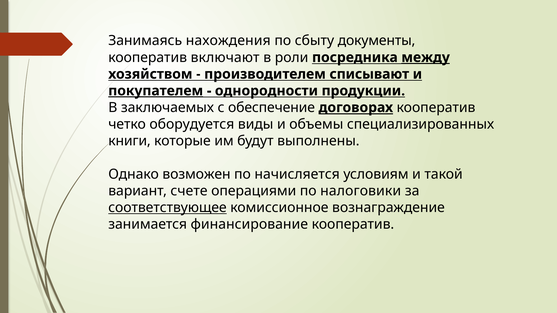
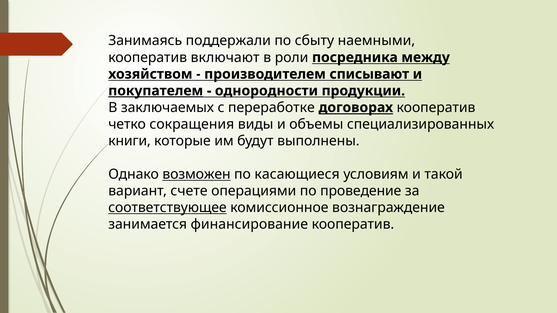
нахождения: нахождения -> поддержали (228, 41)
документы: документы -> наемными (376, 41)
между underline: present -> none (426, 57)
обеспечение: обеспечение -> переработке (271, 108)
оборудуется: оборудуется -> сокращения (192, 124)
возможен underline: none -> present (197, 174)
начисляется: начисляется -> касающиеся (297, 174)
налоговики: налоговики -> проведение (361, 191)
